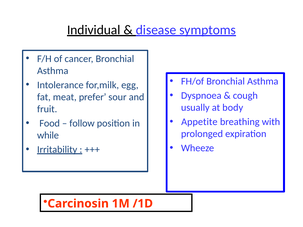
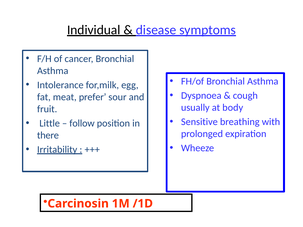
Appetite: Appetite -> Sensitive (199, 122)
Food: Food -> Little (50, 123)
while: while -> there (48, 136)
